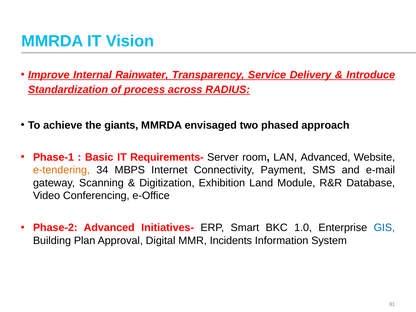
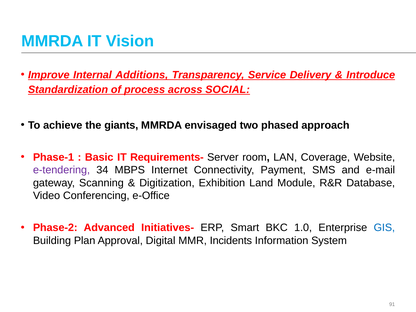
Rainwater: Rainwater -> Additions (142, 75)
RADIUS: RADIUS -> SOCIAL (228, 90)
LAN Advanced: Advanced -> Coverage (325, 157)
e-tendering colour: orange -> purple (61, 170)
